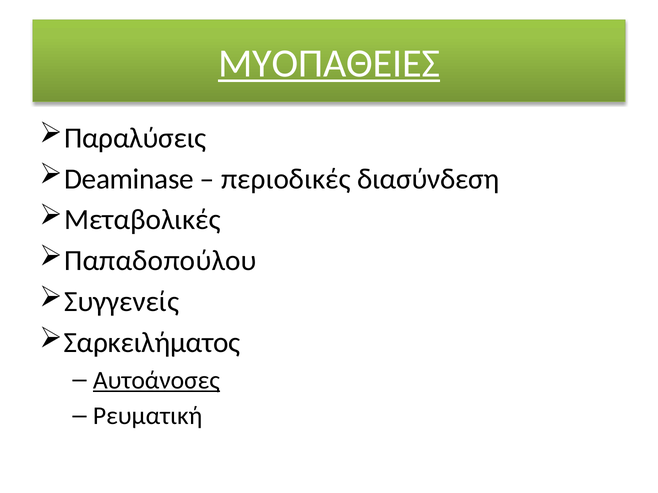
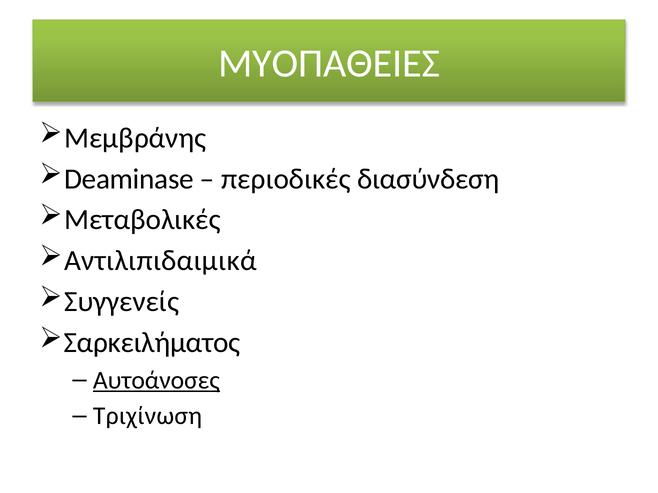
ΜΥΟΠΑΘΕΙΕΣ underline: present -> none (329, 64)
Παραλύσεις: Παραλύσεις -> Μεμβράνης (135, 138)
Παπαδοπούλου: Παπαδοπούλου -> Αντιλιπιδαιμικά (160, 261)
Ρευματική: Ρευματική -> Τριχίνωση (148, 416)
